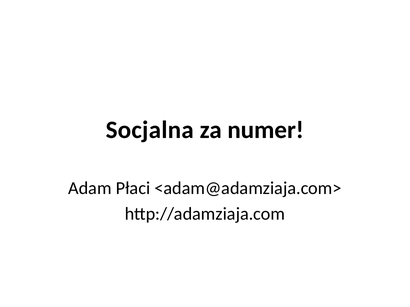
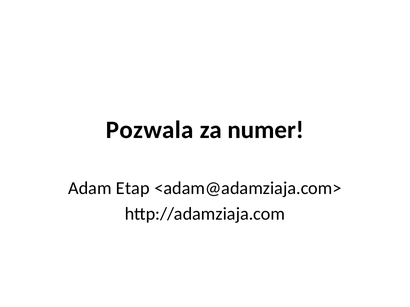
Socjalna: Socjalna -> Pozwala (150, 130)
Płaci: Płaci -> Etap (133, 189)
